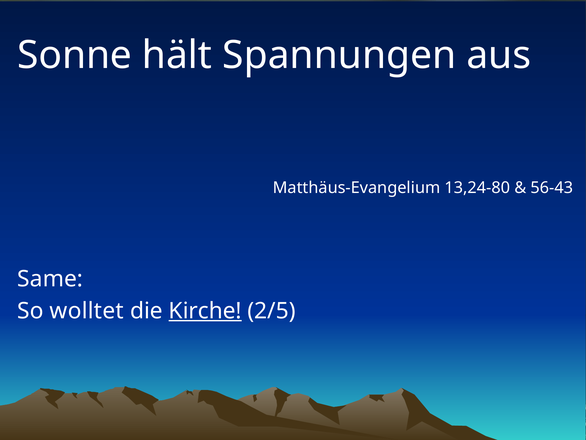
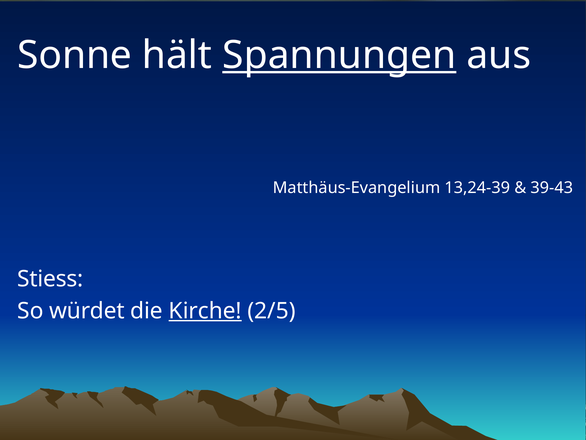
Spannungen underline: none -> present (339, 55)
13,24-80: 13,24-80 -> 13,24-39 (477, 187)
56-43: 56-43 -> 39-43 (552, 187)
Same: Same -> Stiess (50, 279)
wolltet: wolltet -> würdet (87, 310)
